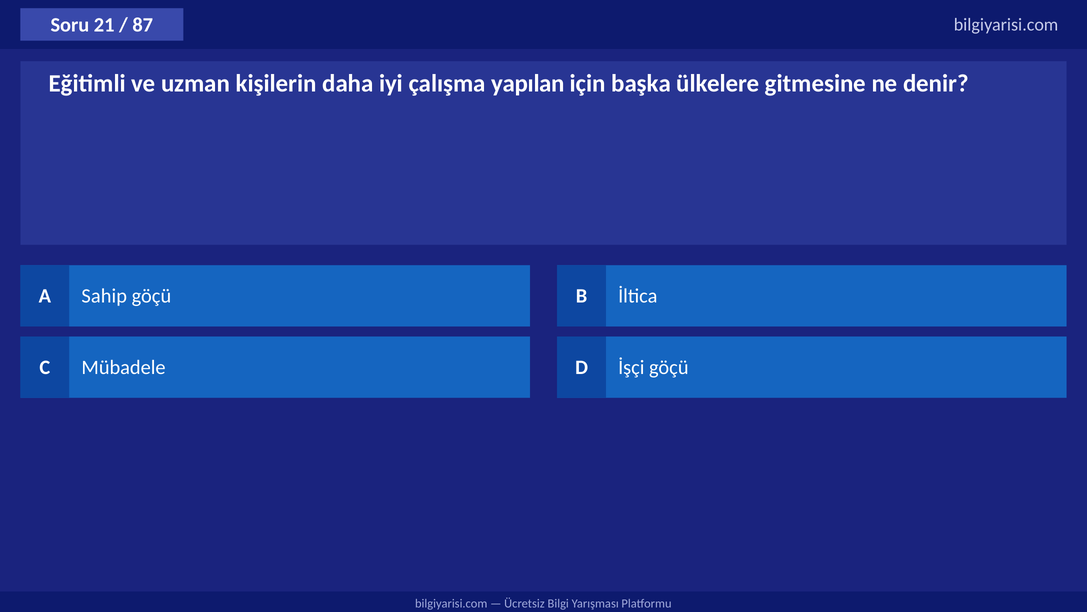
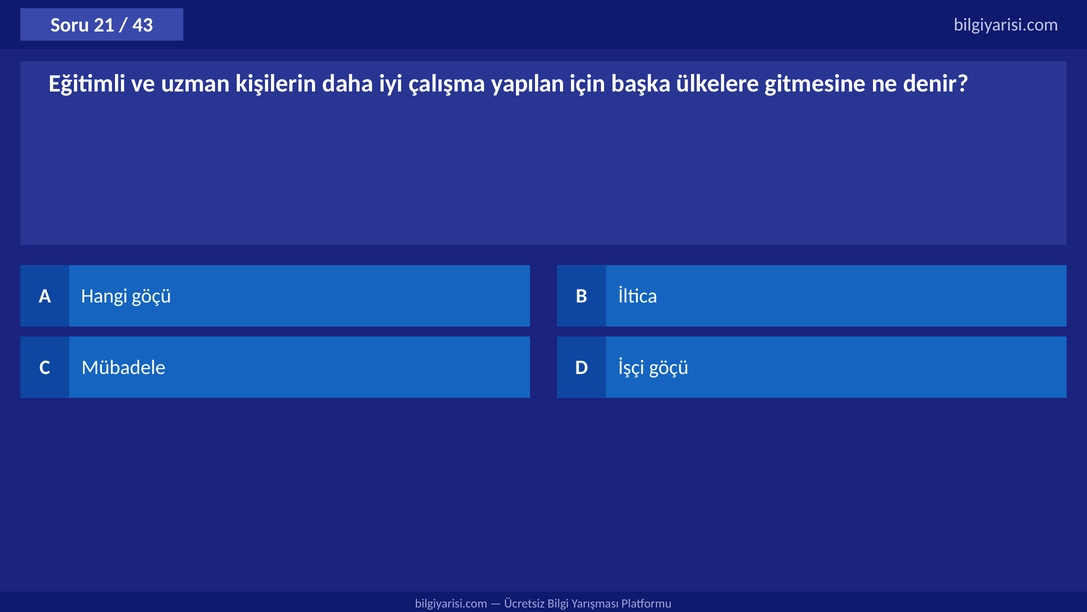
87: 87 -> 43 (143, 25)
Sahip: Sahip -> Hangi (104, 296)
